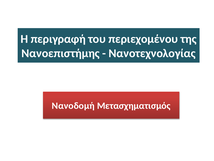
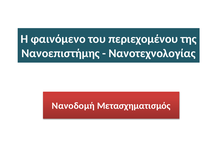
περιγραφή: περιγραφή -> φαινόμενο (58, 39)
